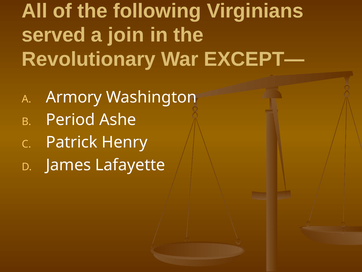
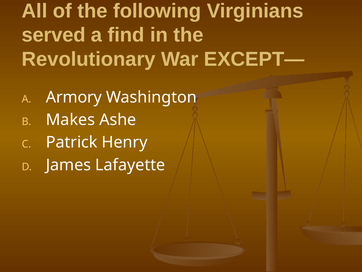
join: join -> find (126, 35)
Period: Period -> Makes (70, 120)
